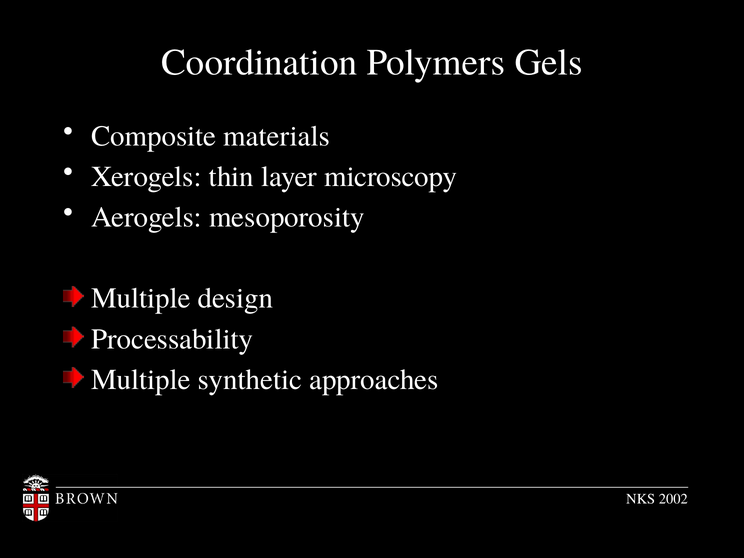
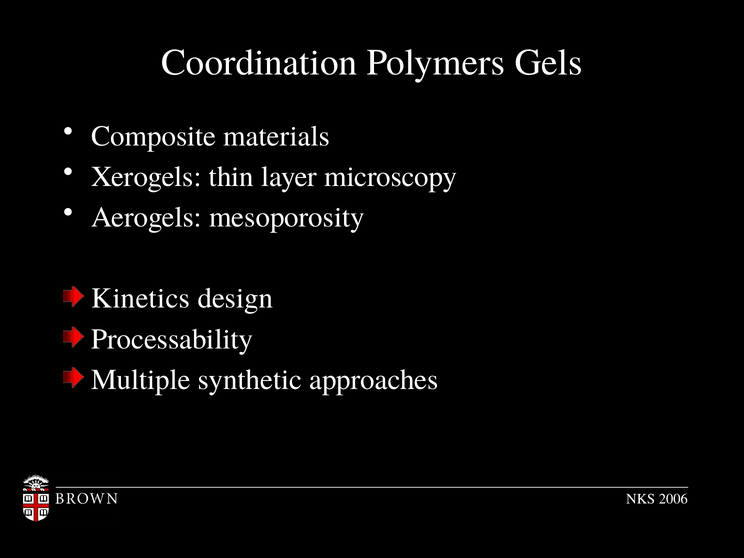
Multiple: Multiple -> Kinetics (141, 298)
2002: 2002 -> 2006 (673, 499)
